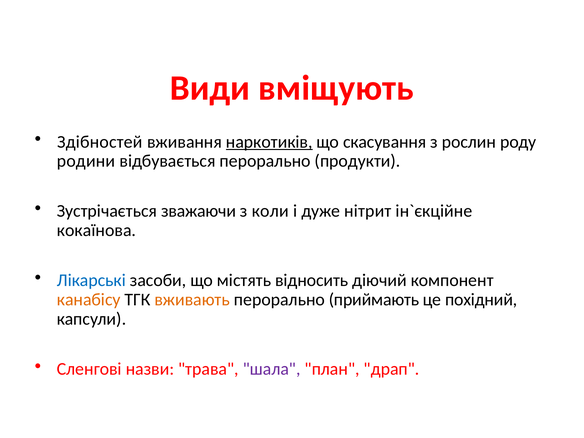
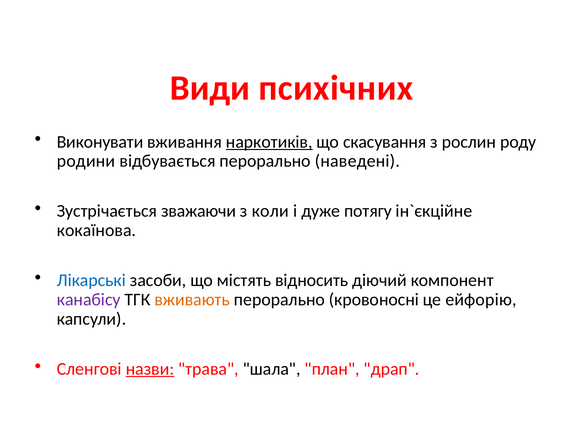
вміщують: вміщують -> психічних (336, 88)
Здібностей: Здібностей -> Виконувати (100, 142)
продукти: продукти -> наведені (357, 161)
нітрит: нітрит -> потягу (368, 211)
канабісу colour: orange -> purple (89, 300)
приймають: приймають -> кровоносні (374, 300)
похідний: похідний -> ейфорію (481, 300)
назви underline: none -> present (150, 369)
шала colour: purple -> black (272, 369)
